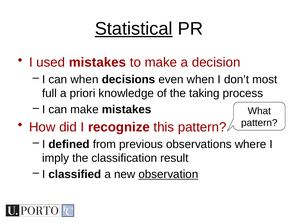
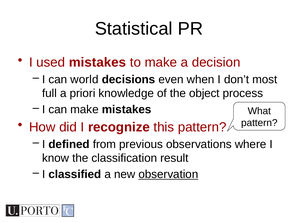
Statistical underline: present -> none (134, 29)
can when: when -> world (84, 80)
taking: taking -> object (204, 94)
imply: imply -> know (56, 158)
